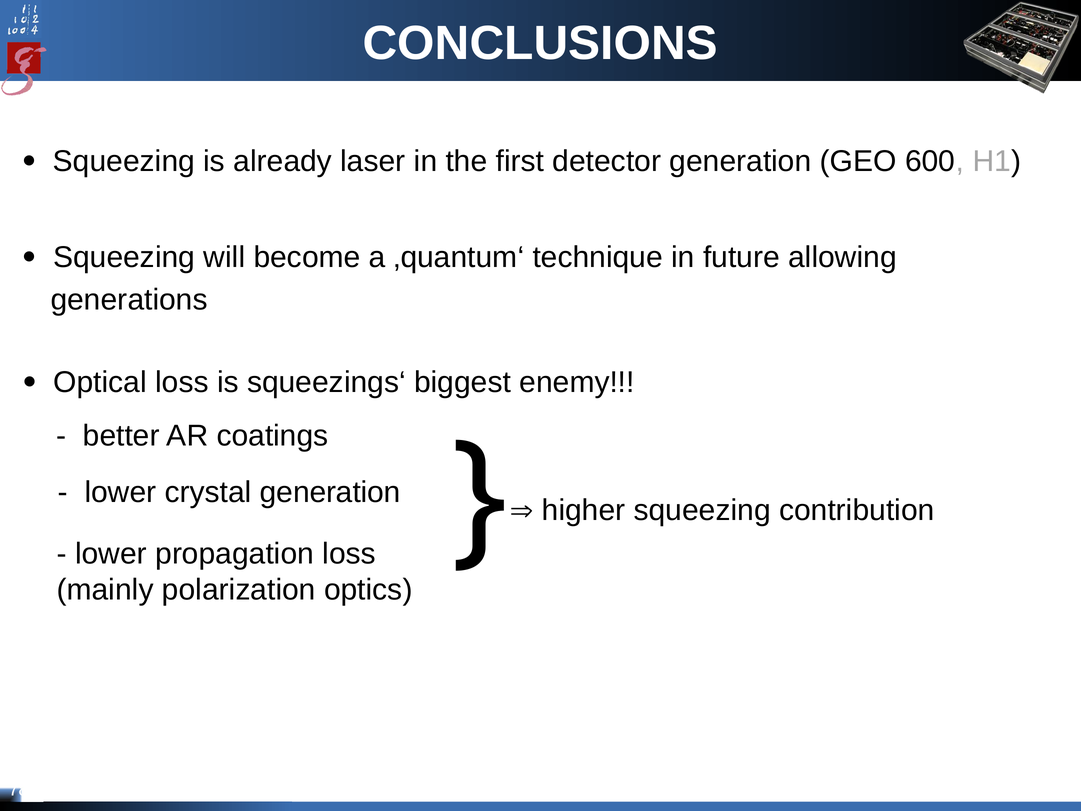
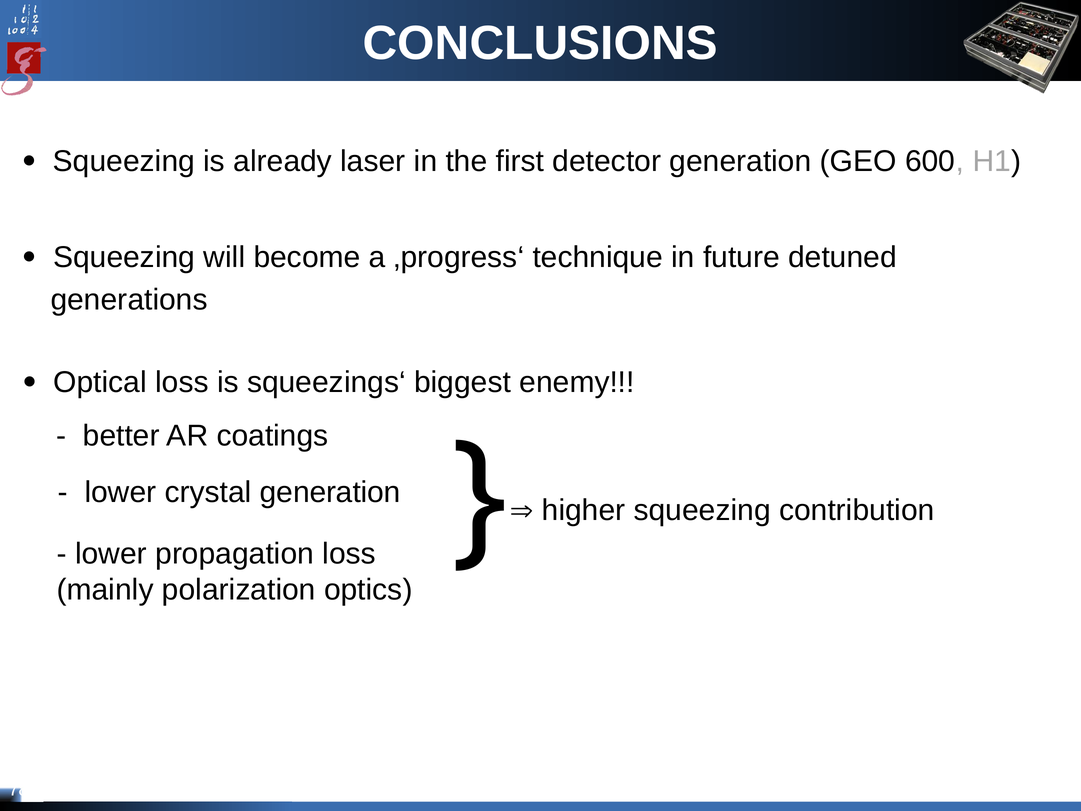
‚quantum‘: ‚quantum‘ -> ‚progress‘ (459, 257)
allowing: allowing -> detuned (842, 257)
